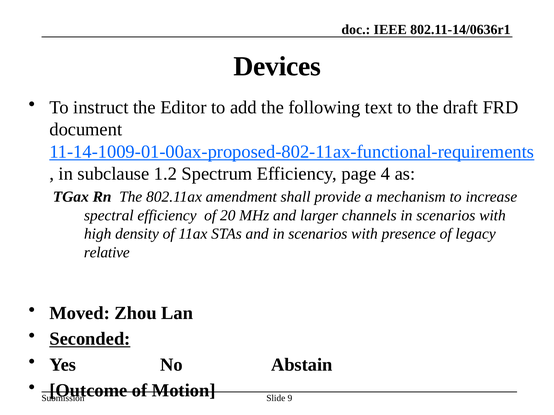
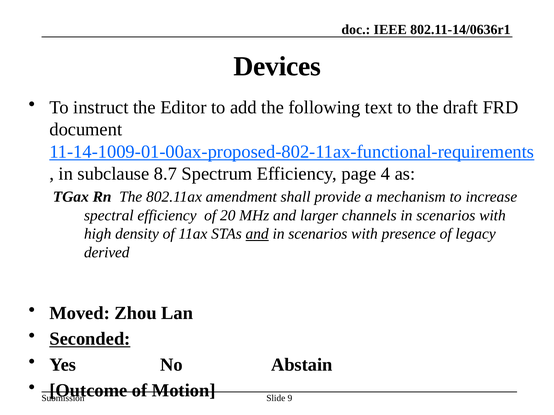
1.2: 1.2 -> 8.7 (165, 174)
and underline: none -> present (257, 234)
relative: relative -> derived (107, 253)
